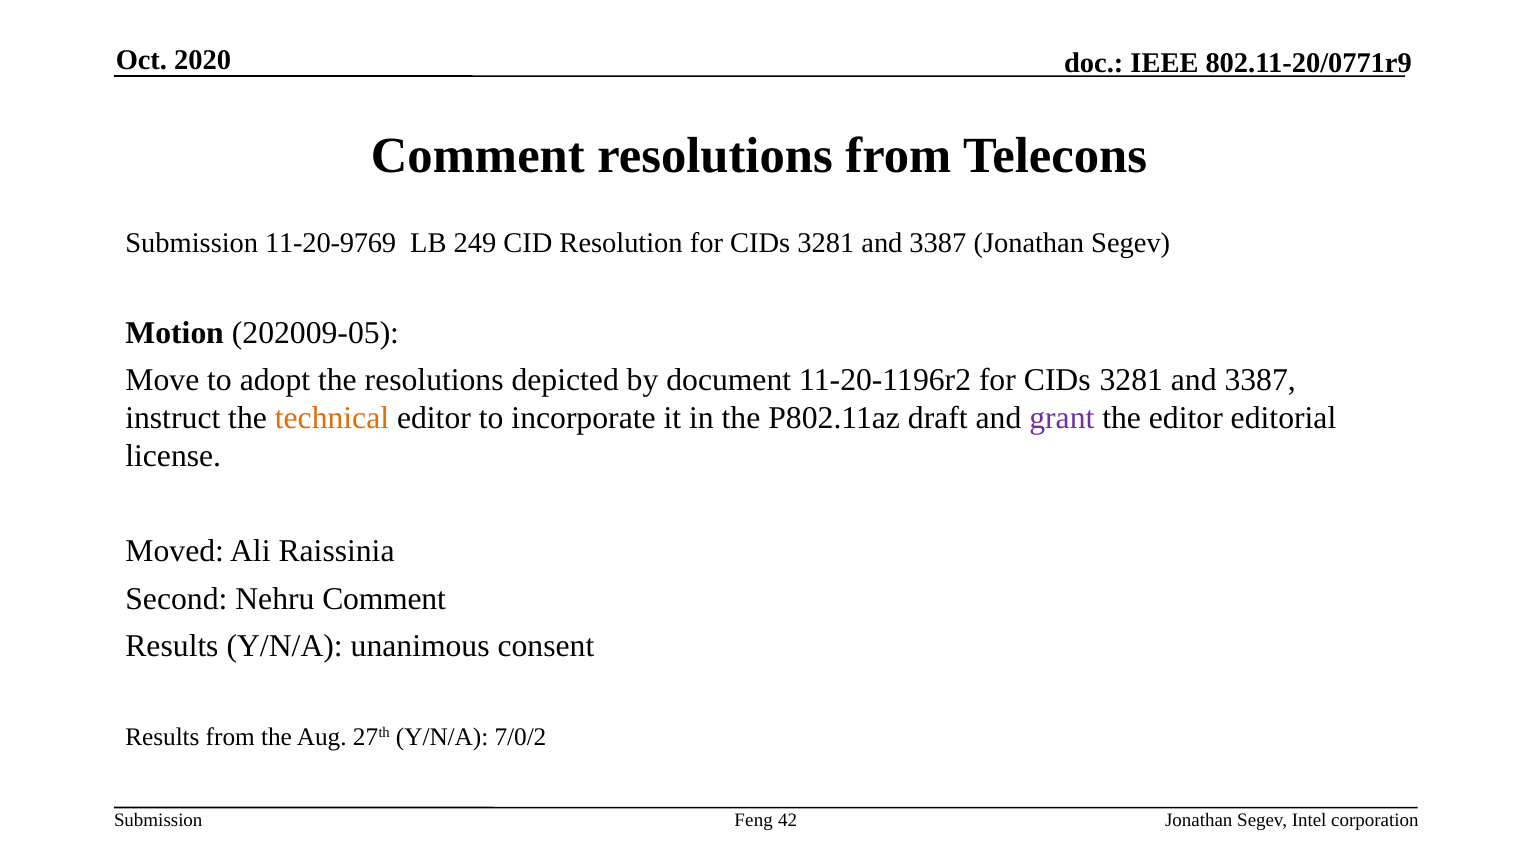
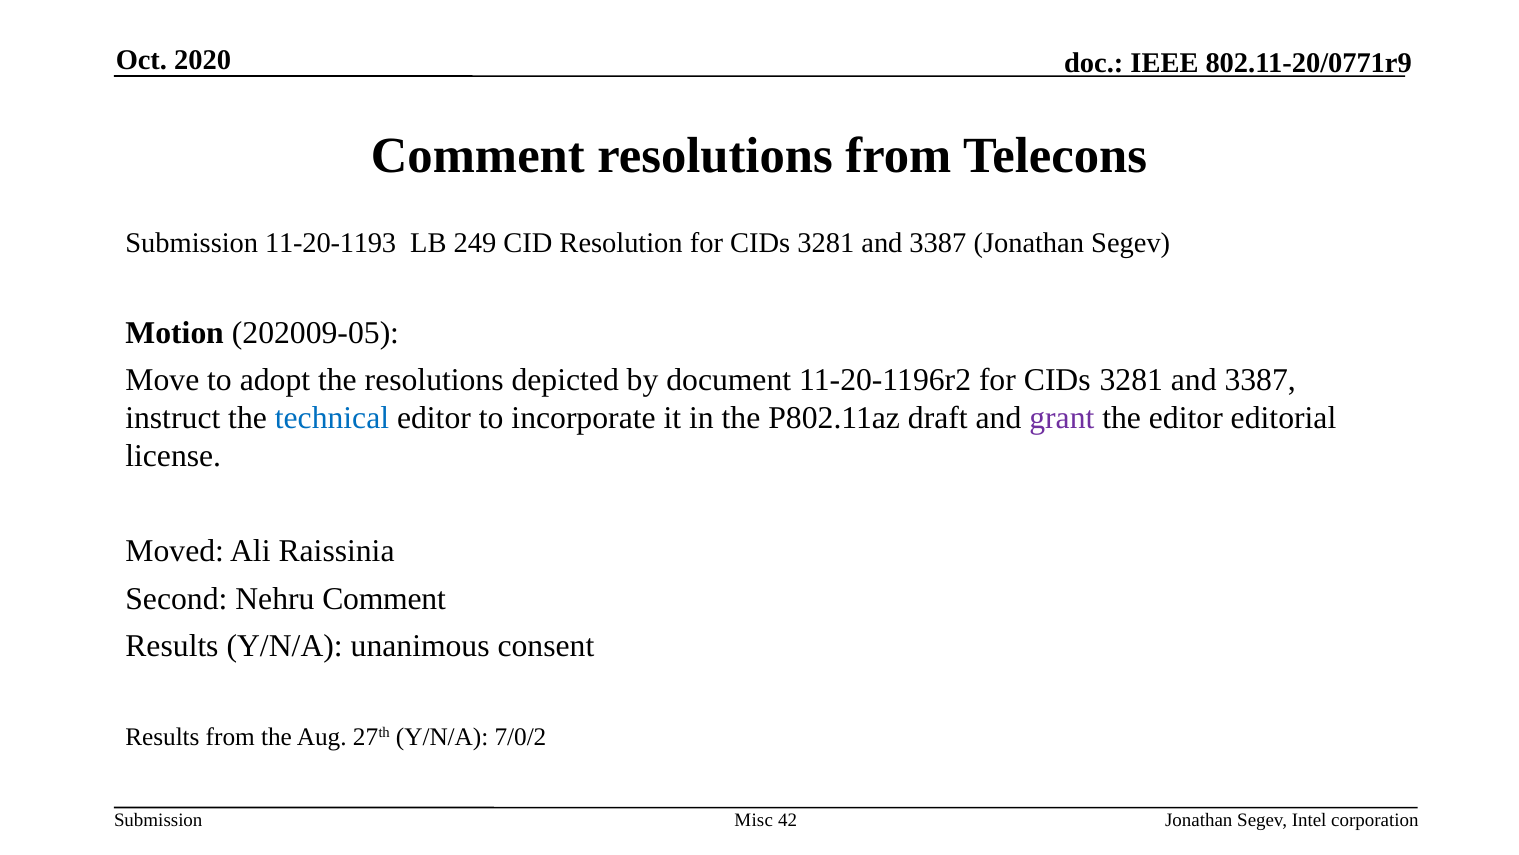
11-20-9769: 11-20-9769 -> 11-20-1193 (331, 243)
technical colour: orange -> blue (332, 418)
Feng: Feng -> Misc (754, 819)
